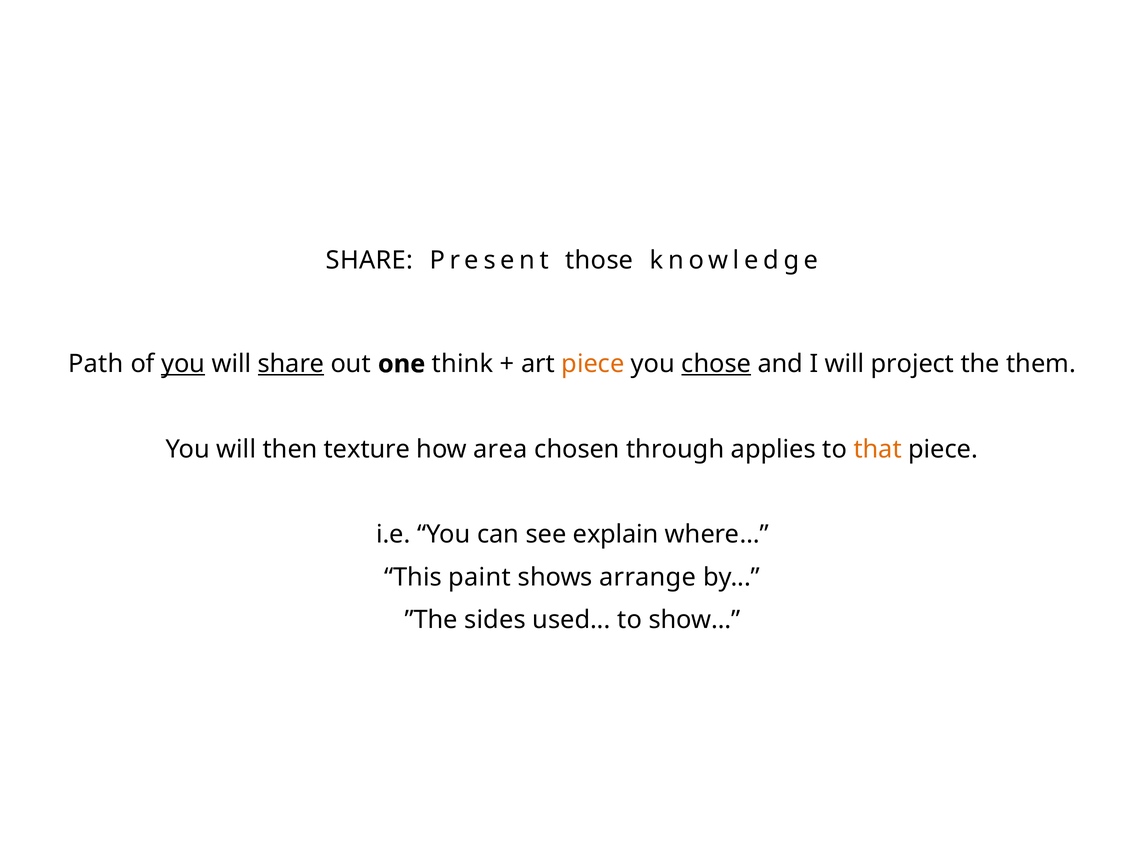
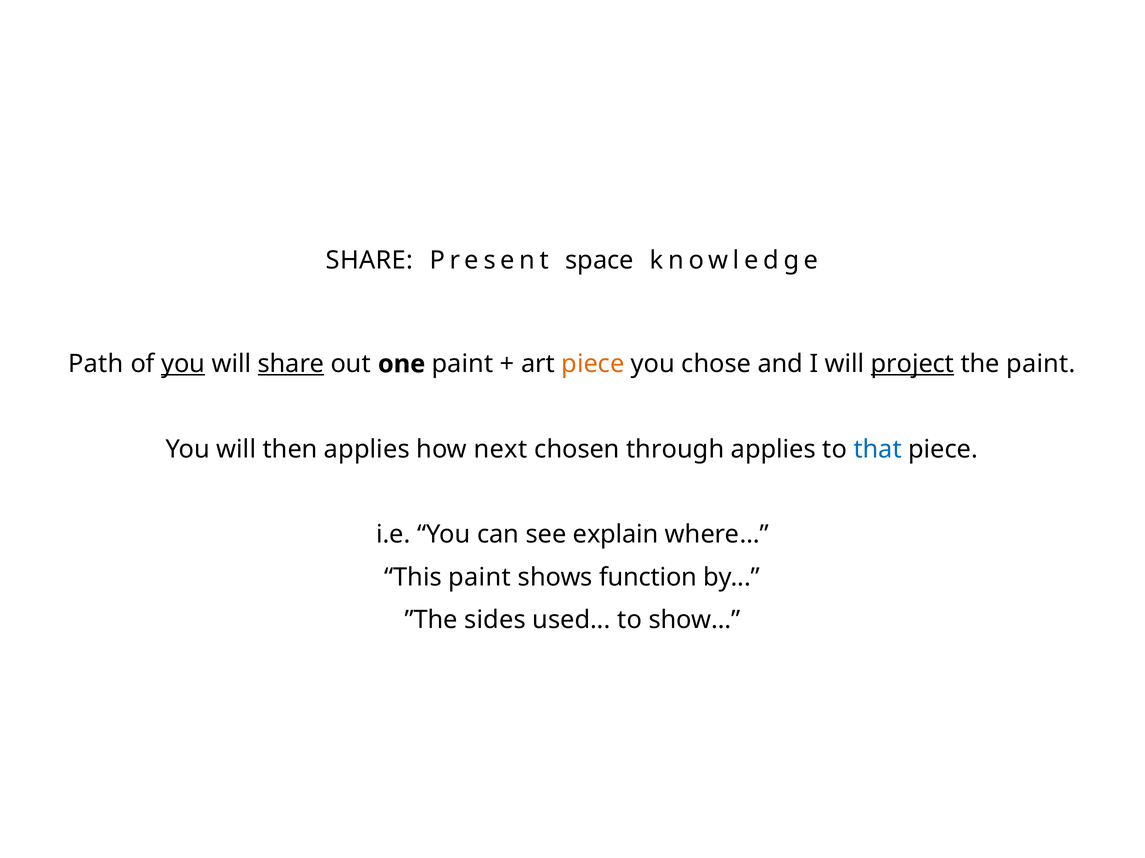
those: those -> space (600, 261)
one think: think -> paint (463, 364)
chose underline: present -> none (716, 364)
project underline: none -> present (912, 364)
the them: them -> paint (1041, 364)
then texture: texture -> applies (367, 450)
area: area -> next (501, 450)
that colour: orange -> blue (878, 450)
arrange: arrange -> function (648, 578)
